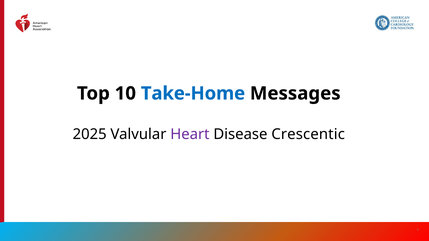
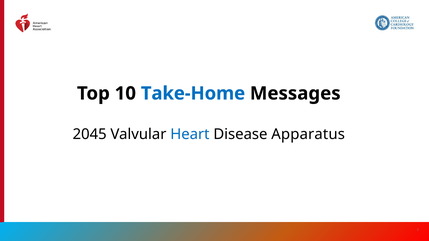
2025: 2025 -> 2045 (90, 134)
Heart colour: purple -> blue (190, 134)
Crescentic: Crescentic -> Apparatus (308, 134)
